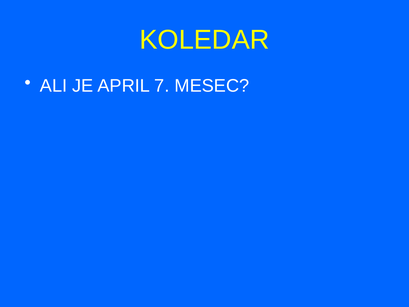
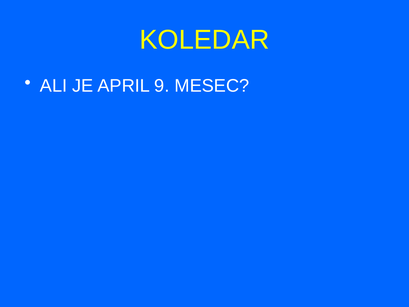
7: 7 -> 9 (162, 86)
